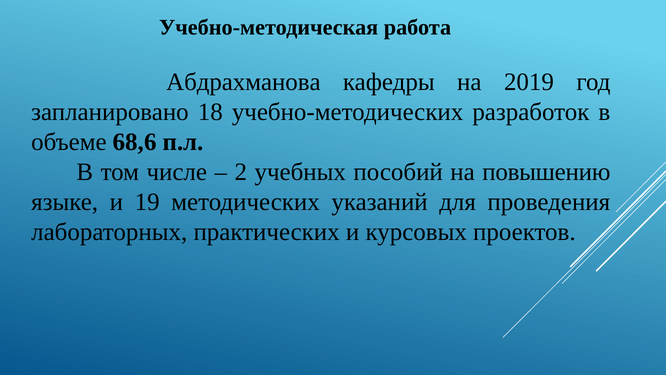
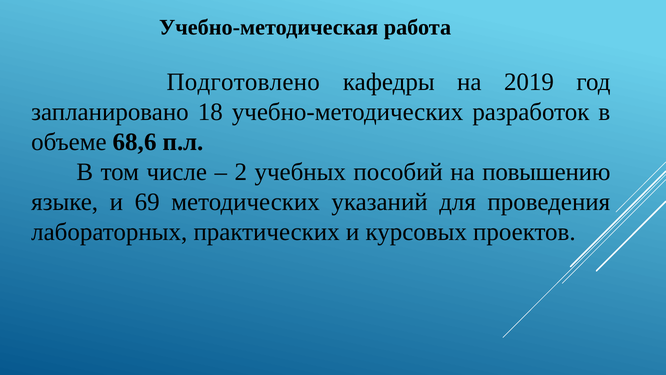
Абдрахманова: Абдрахманова -> Подготовлено (243, 82)
19: 19 -> 69 (147, 202)
